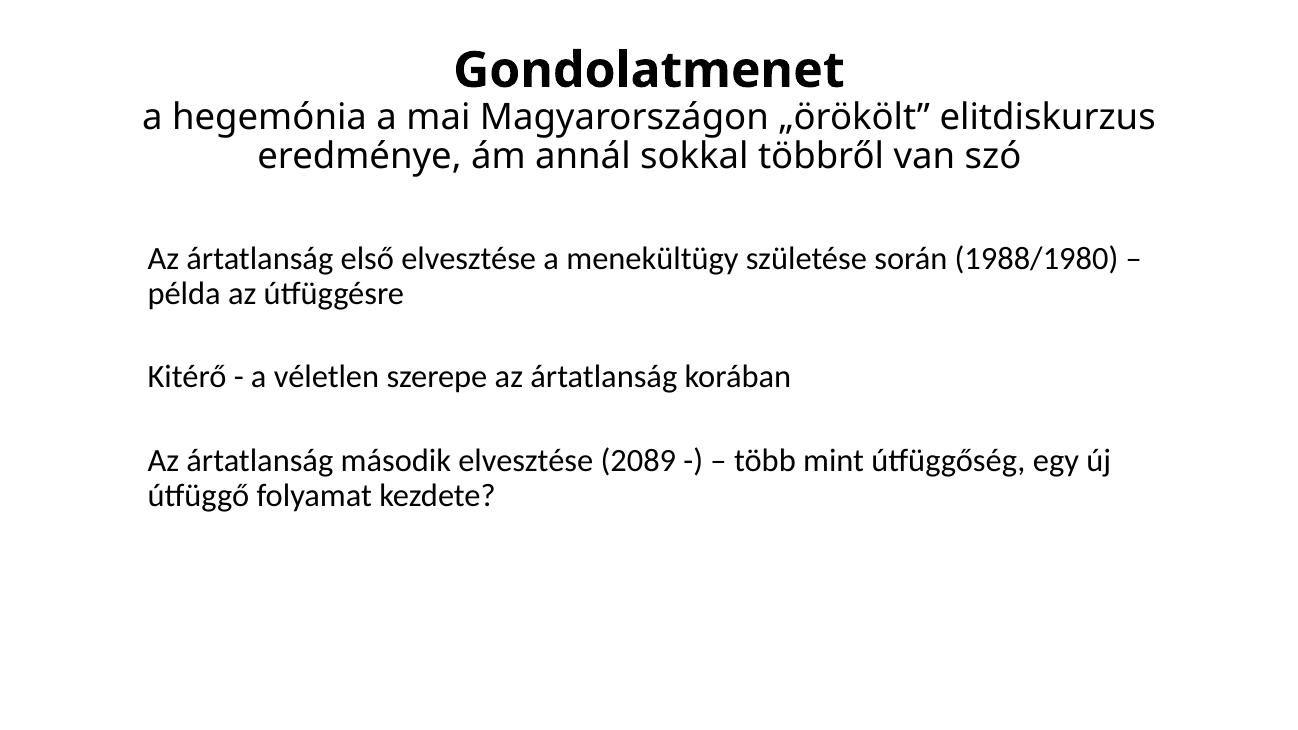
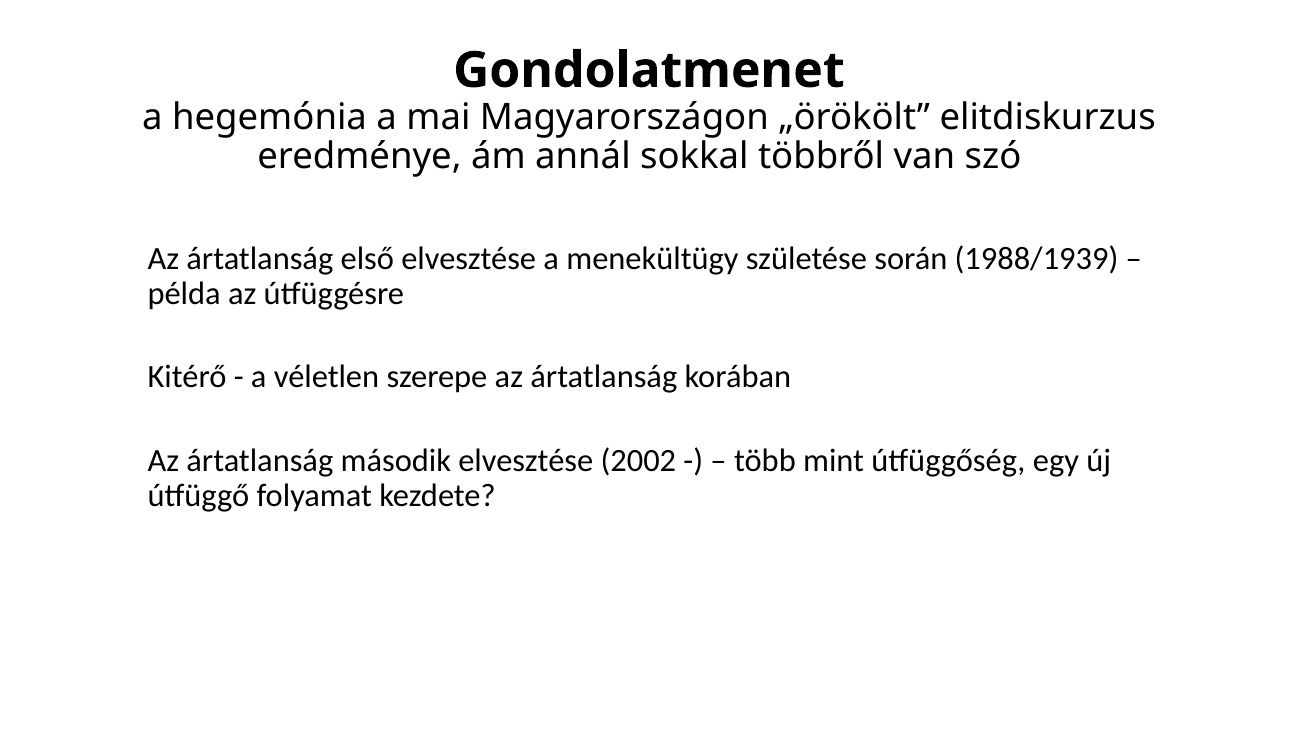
1988/1980: 1988/1980 -> 1988/1939 (1037, 258)
2089: 2089 -> 2002 (638, 460)
